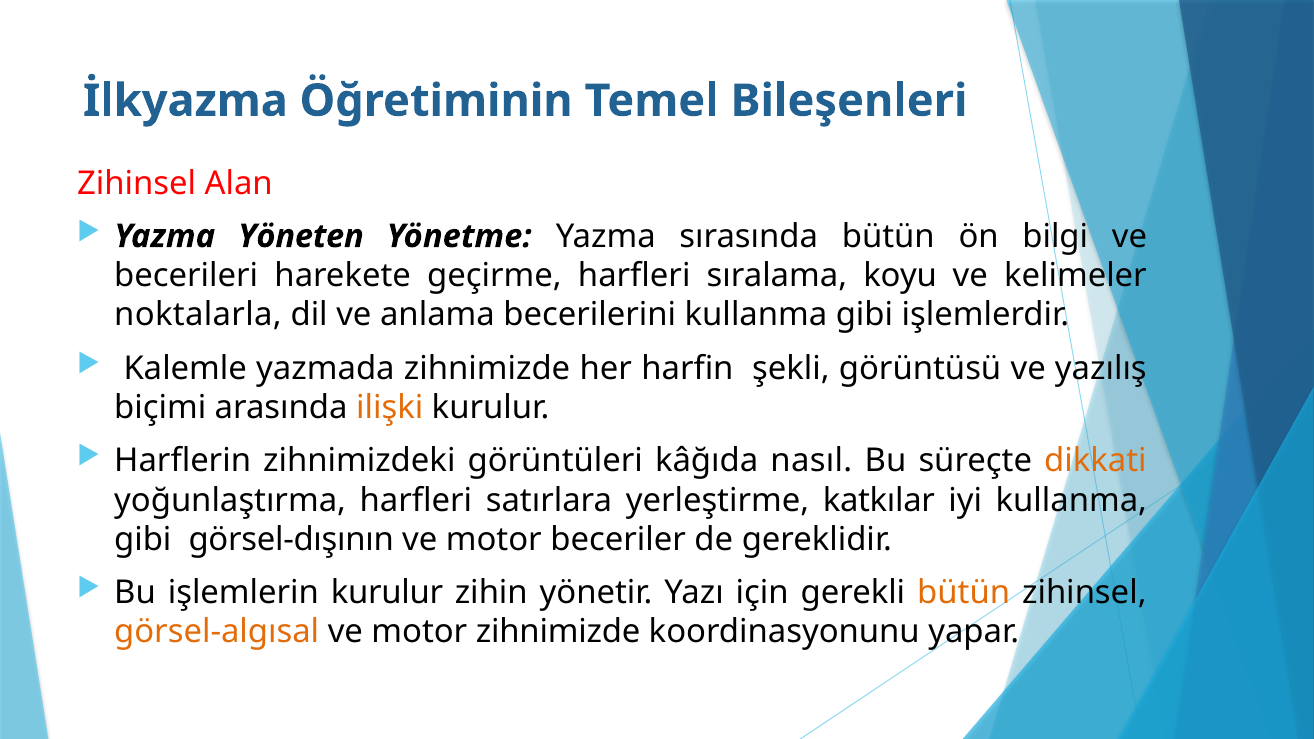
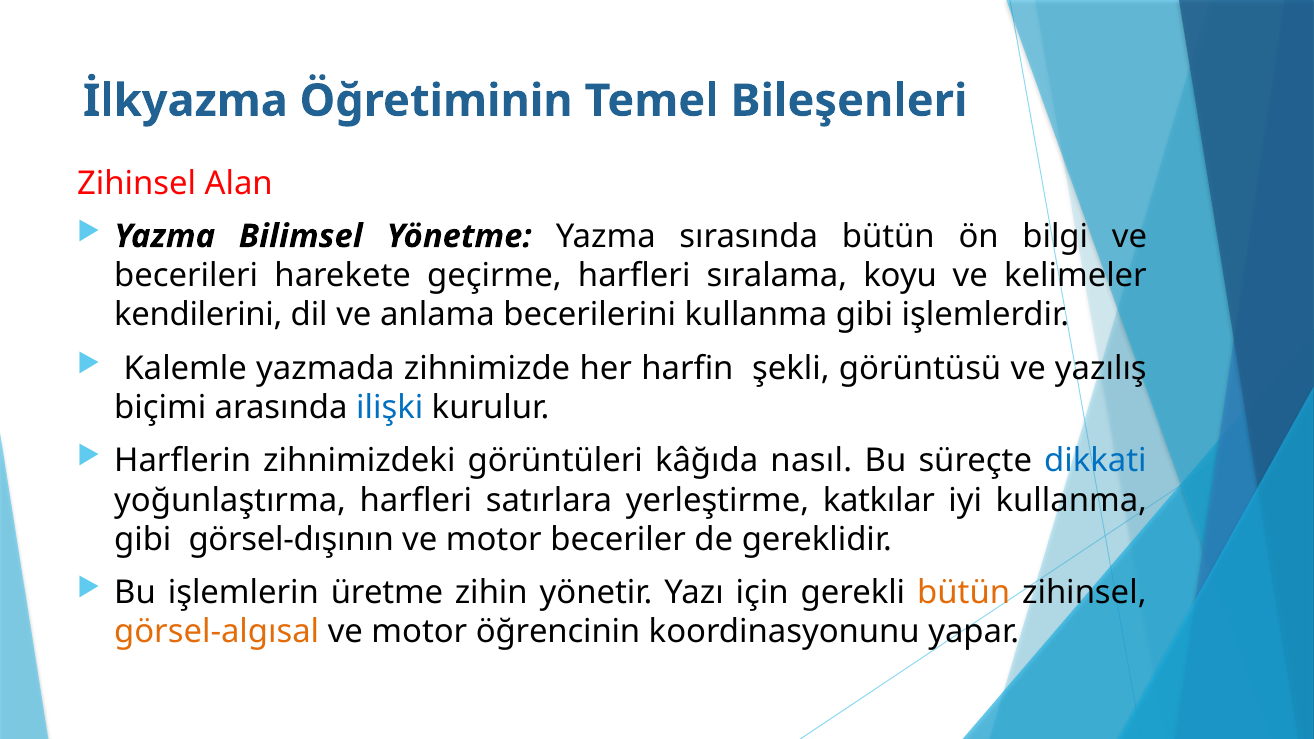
Yöneten: Yöneten -> Bilimsel (301, 236)
noktalarla: noktalarla -> kendilerini (198, 315)
ilişki colour: orange -> blue (390, 408)
dikkati colour: orange -> blue (1095, 461)
işlemlerin kurulur: kurulur -> üretme (387, 593)
motor zihnimizde: zihnimizde -> öğrencinin (558, 632)
